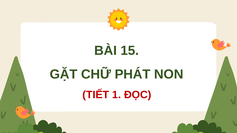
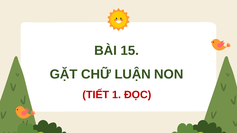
PHÁT: PHÁT -> LUẬN (133, 74)
